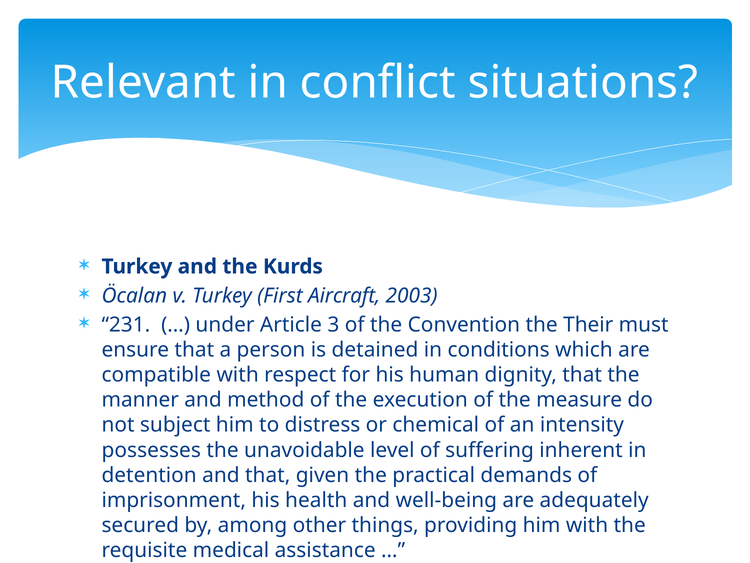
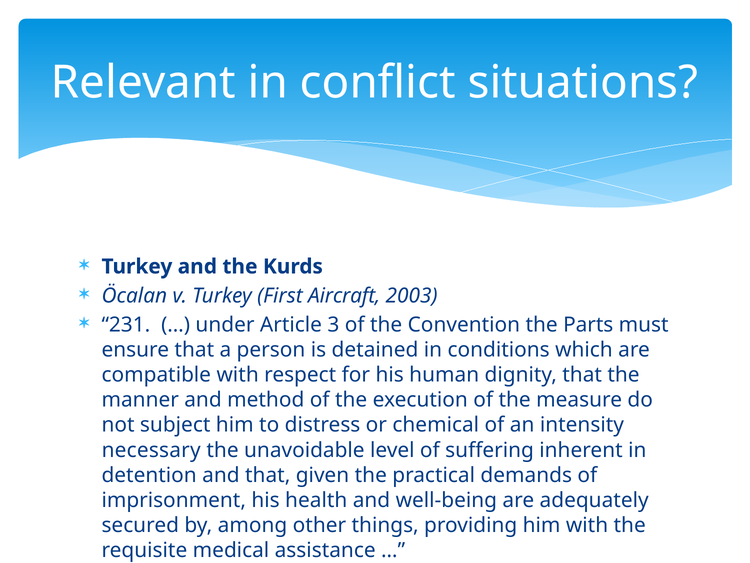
Their: Their -> Parts (588, 325)
possesses: possesses -> necessary (151, 450)
